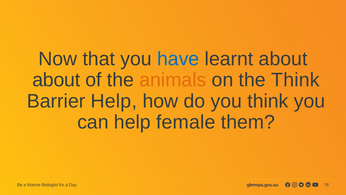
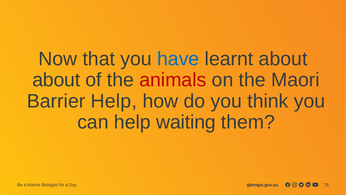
animals colour: orange -> red (173, 80)
the Think: Think -> Maori (295, 80)
female: female -> waiting (186, 122)
